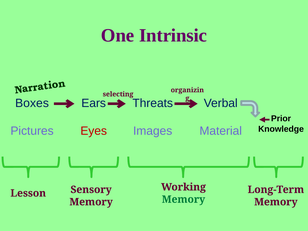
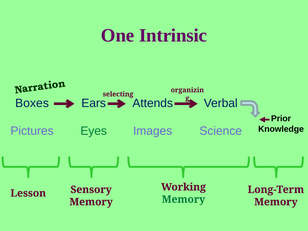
Threats: Threats -> Attends (153, 103)
Eyes colour: red -> green (94, 131)
Material: Material -> Science (221, 131)
